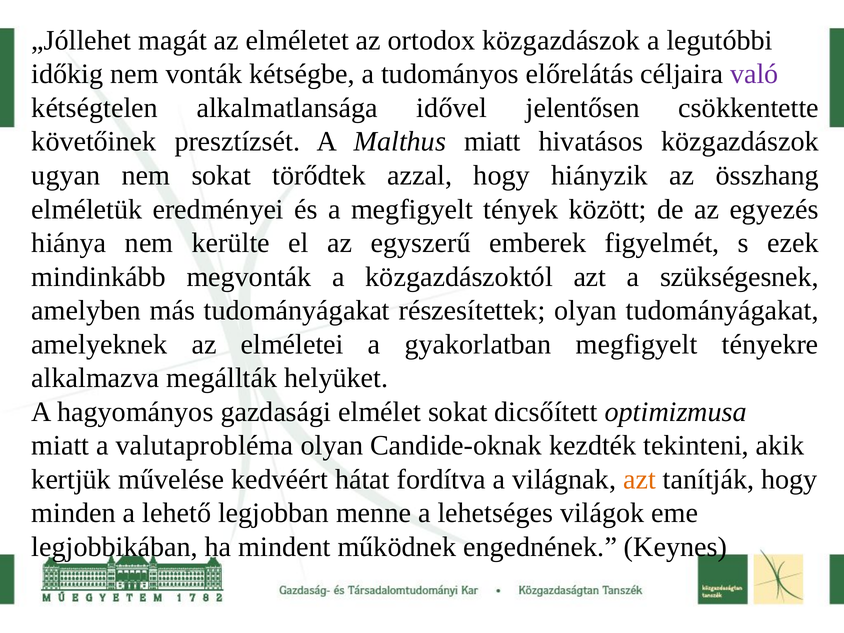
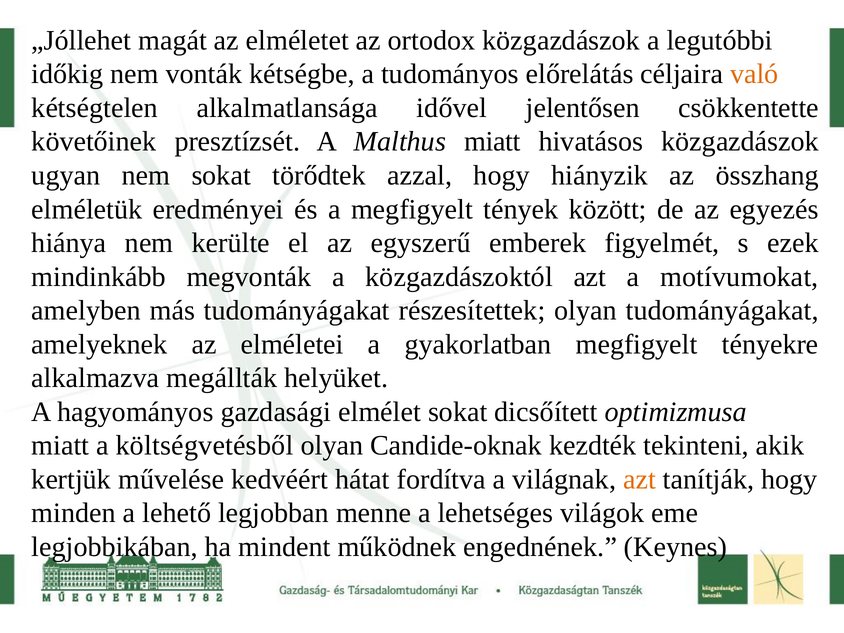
való colour: purple -> orange (754, 74)
szükségesnek: szükségesnek -> motívumokat (739, 277)
valutaprobléma: valutaprobléma -> költségvetésből (205, 446)
